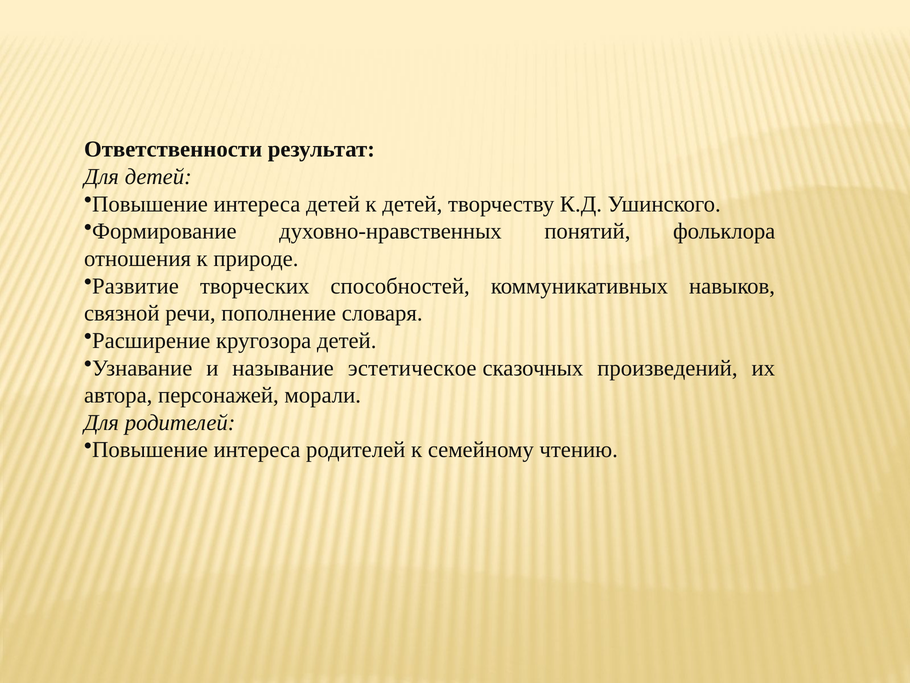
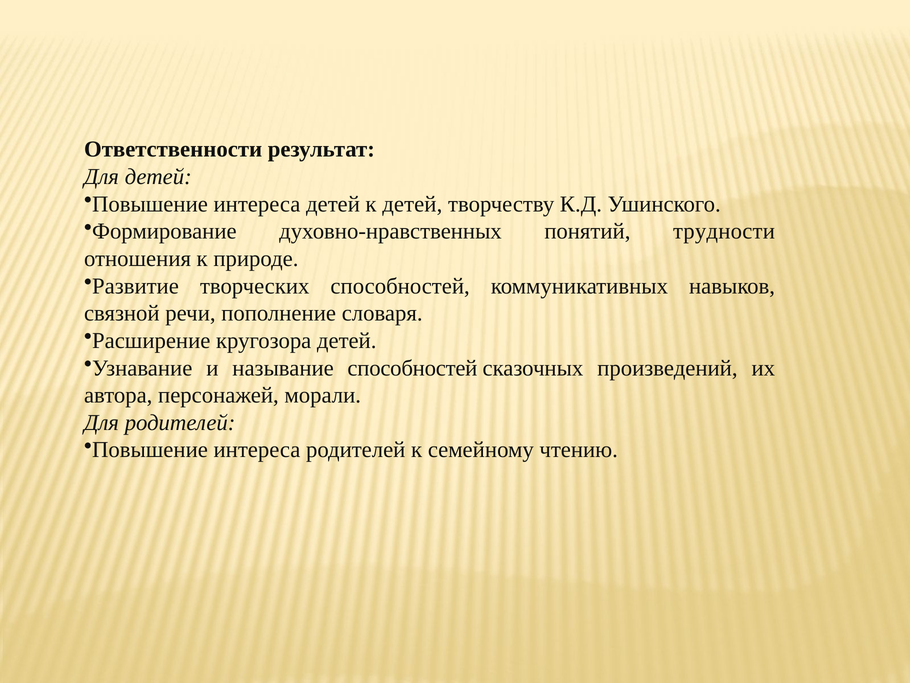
фольклора: фольклора -> трудности (724, 231)
называние эстетическое: эстетическое -> способностей (412, 368)
